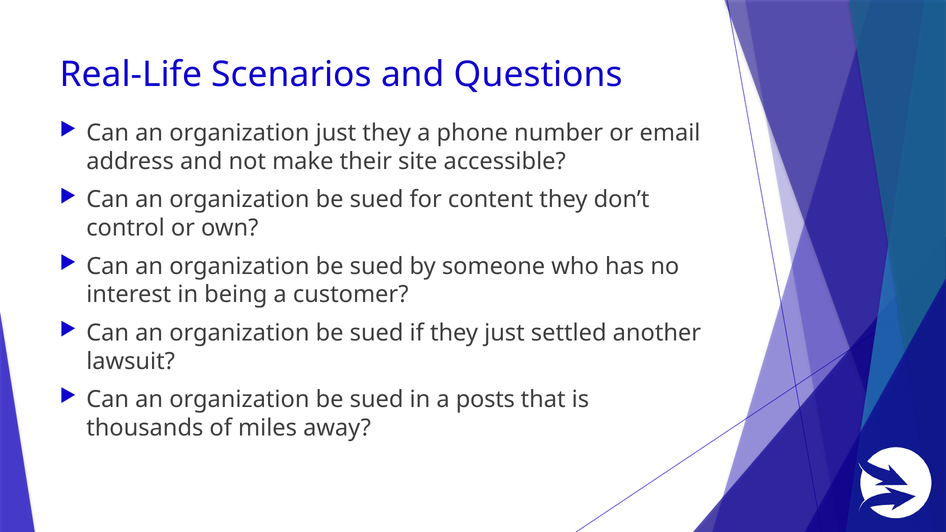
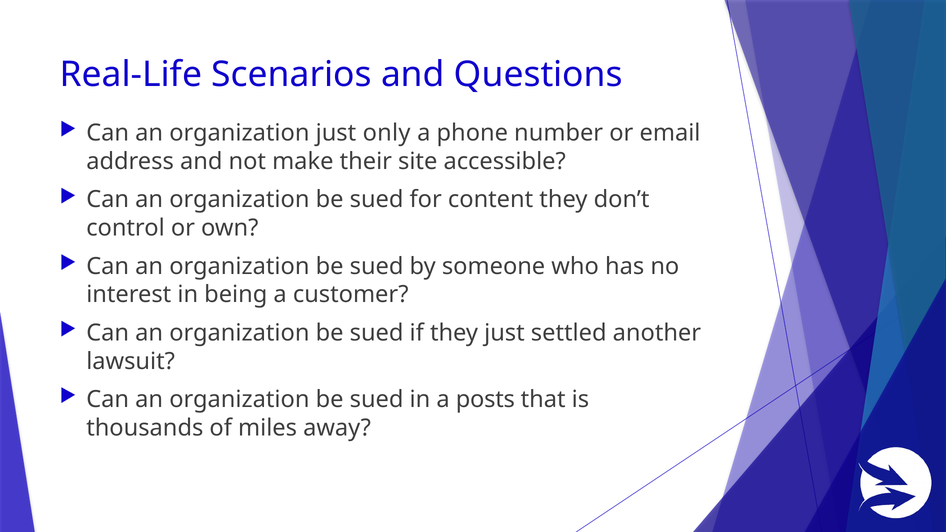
just they: they -> only (387, 133)
